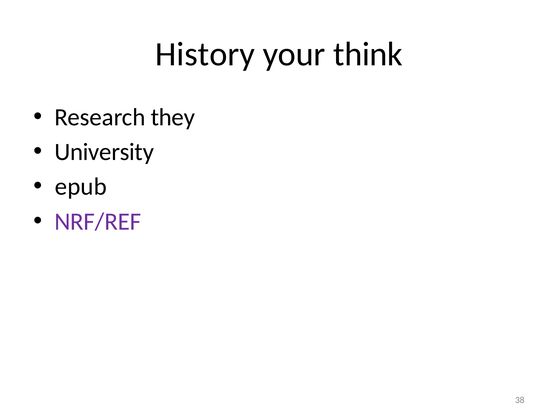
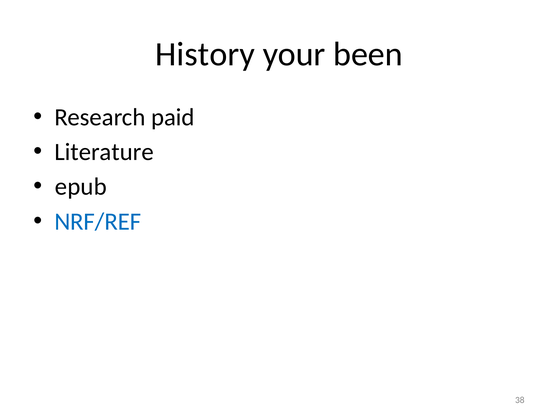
think: think -> been (368, 54)
they: they -> paid (173, 117)
University: University -> Literature (104, 152)
NRF/REF colour: purple -> blue (98, 221)
